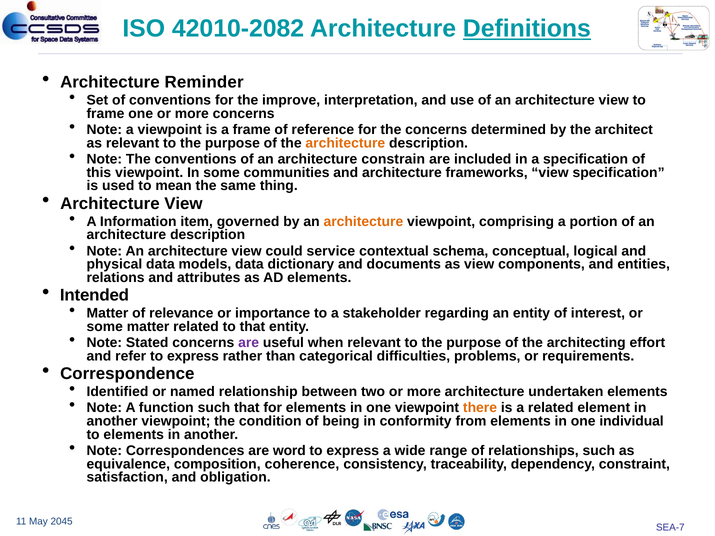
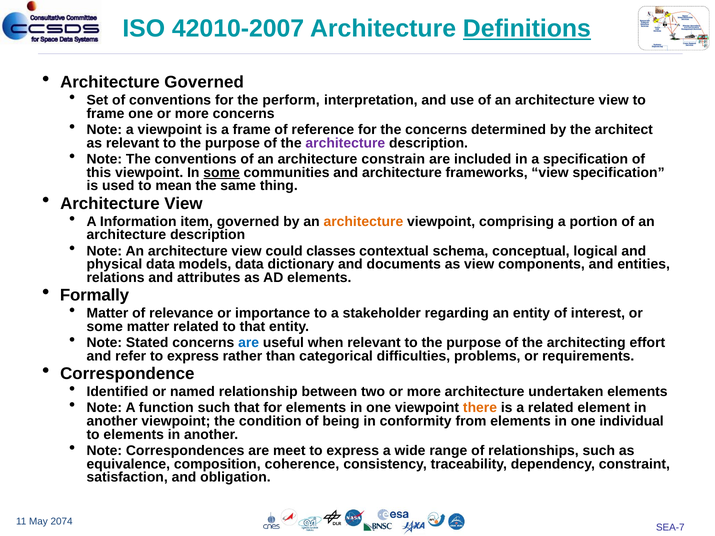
42010-2082: 42010-2082 -> 42010-2007 (238, 29)
Architecture Reminder: Reminder -> Governed (204, 82)
improve: improve -> perform (291, 100)
architecture colour: orange -> purple (345, 143)
some underline: none -> present (222, 173)
service: service -> classes (331, 251)
Intended: Intended -> Formally (94, 296)
are colour: purple -> blue (249, 343)
word: word -> meet (289, 451)
2045: 2045 -> 2074 (62, 522)
